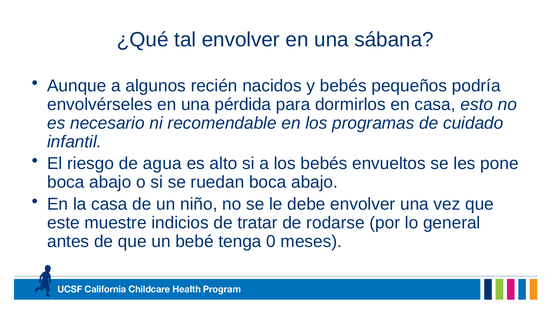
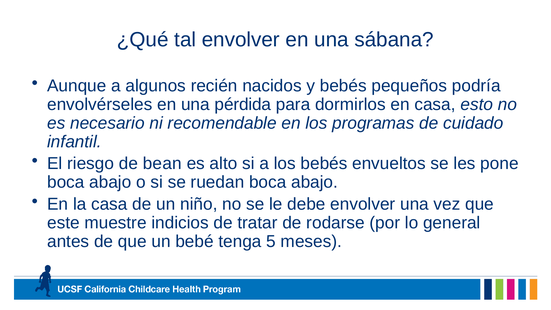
agua: agua -> bean (162, 164)
0: 0 -> 5 (271, 241)
